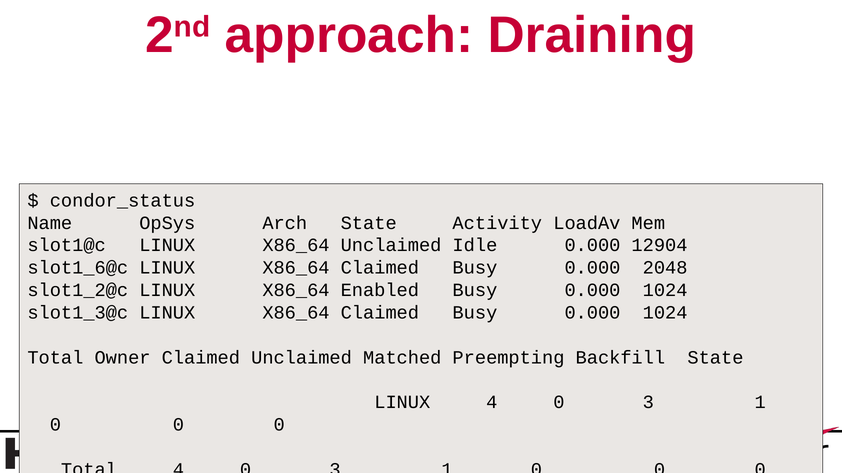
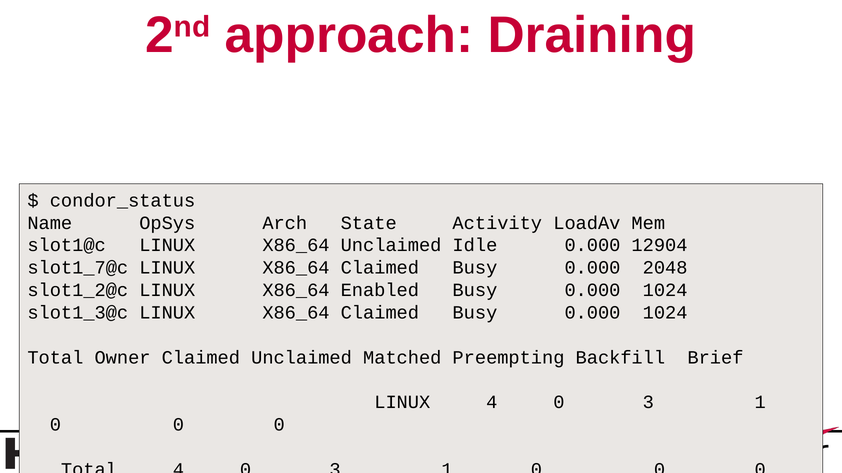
slot1_6@c: slot1_6@c -> slot1_7@c (78, 268)
Backfill State: State -> Brief (715, 358)
